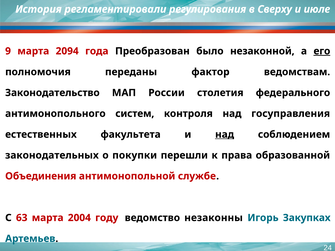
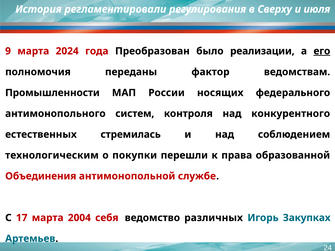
июле: июле -> июля (317, 9)
2094: 2094 -> 2024 (67, 51)
незаконной: незаконной -> реализации (262, 51)
Законодательство: Законодательство -> Промышленности (52, 93)
столетия: столетия -> носящих (220, 93)
госуправления: госуправления -> конкурентного (291, 114)
факультета: факультета -> стремилась (131, 135)
над underline: present -> none (225, 135)
законодательных: законодательных -> технологическим (52, 155)
63: 63 -> 17 (22, 218)
году: году -> себя (107, 218)
незаконны: незаконны -> различных (214, 218)
